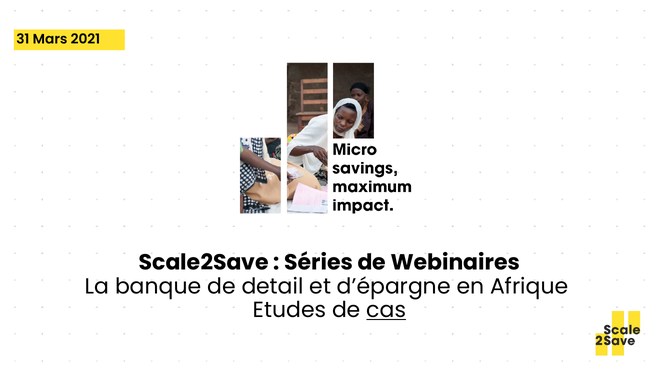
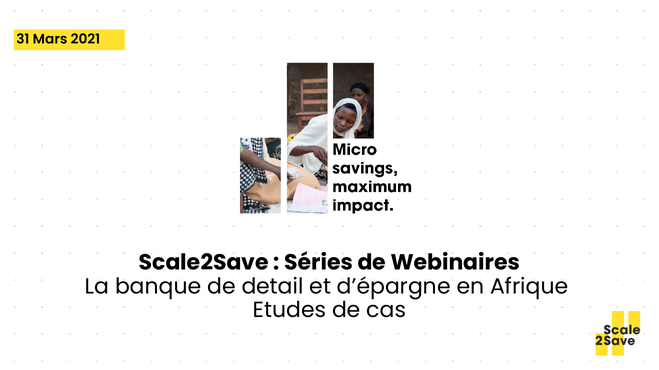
cas underline: present -> none (386, 311)
